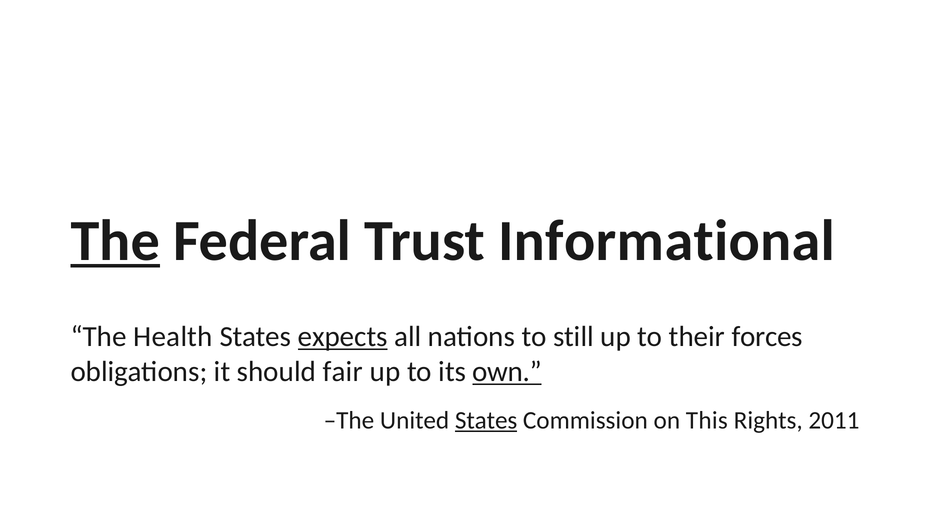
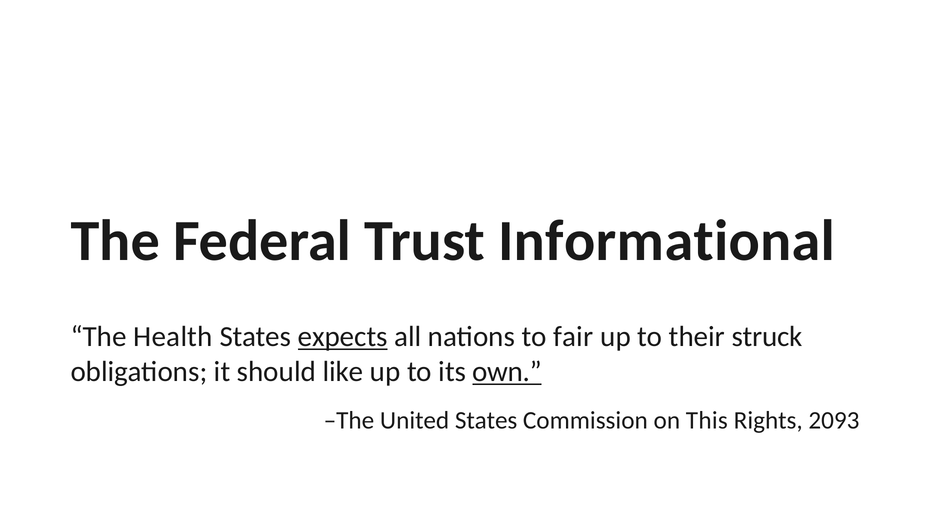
The underline: present -> none (115, 241)
still: still -> fair (573, 337)
forces: forces -> struck (767, 337)
fair: fair -> like (343, 372)
States underline: present -> none (486, 421)
2011: 2011 -> 2093 (834, 421)
